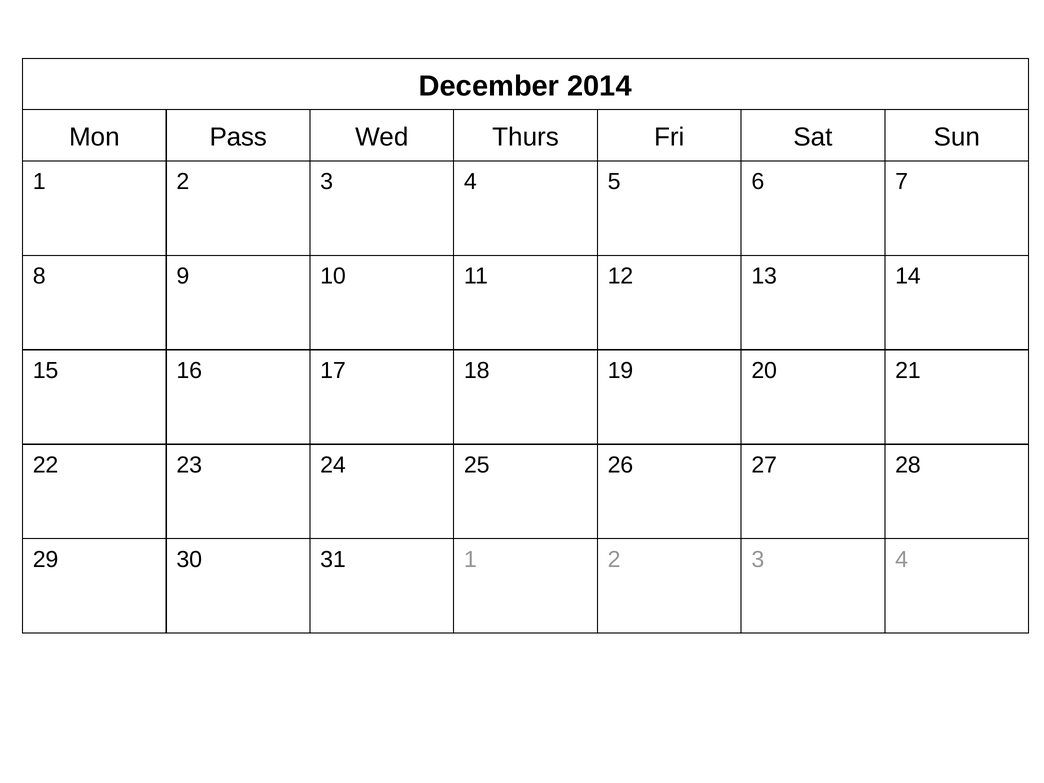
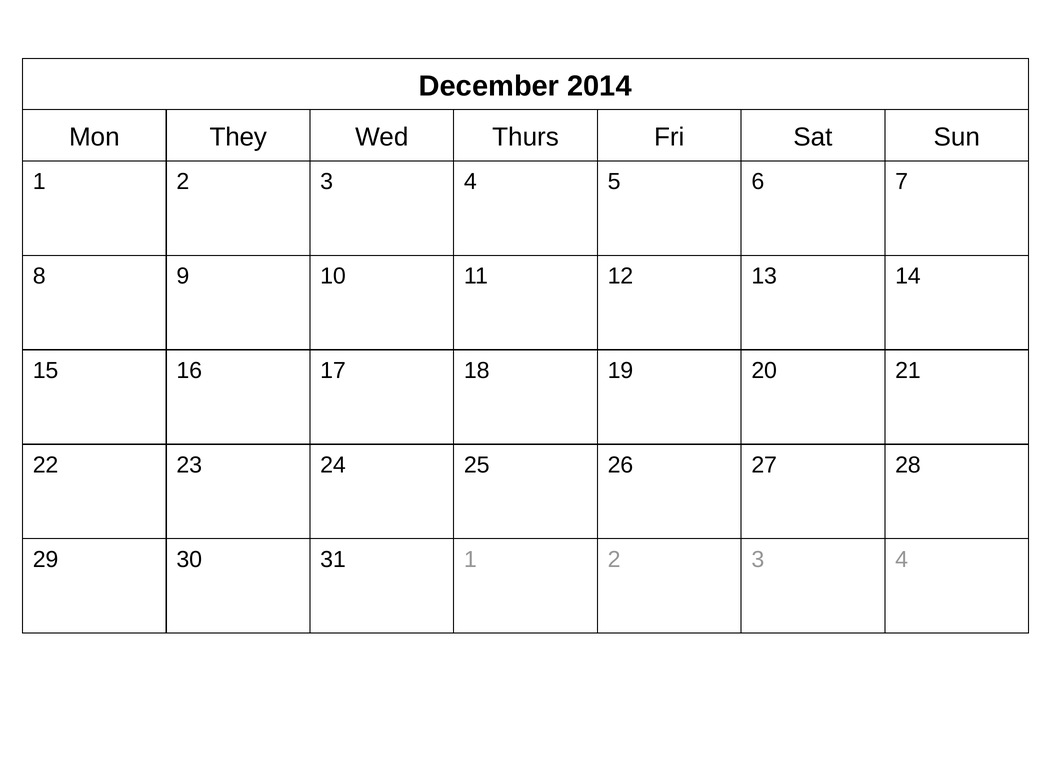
Pass: Pass -> They (238, 137)
